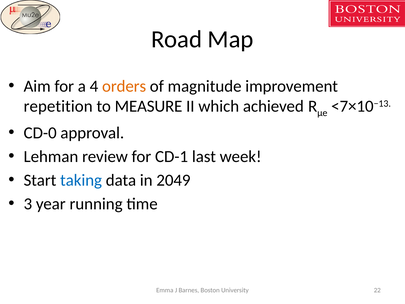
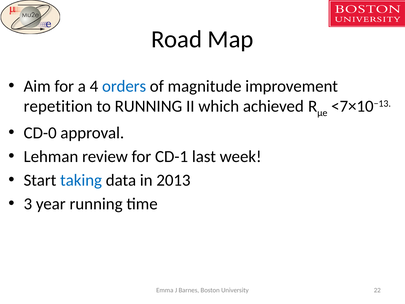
orders colour: orange -> blue (124, 86)
to MEASURE: MEASURE -> RUNNING (148, 106)
2049: 2049 -> 2013 (173, 180)
